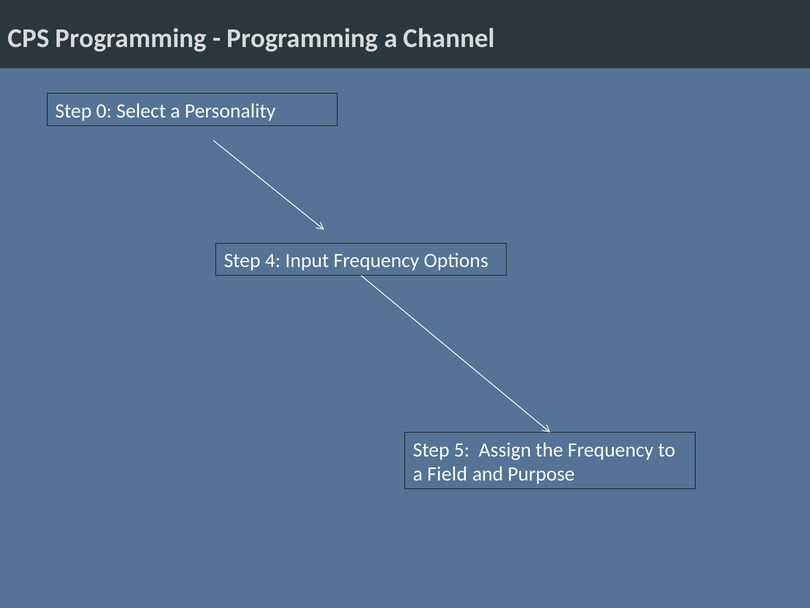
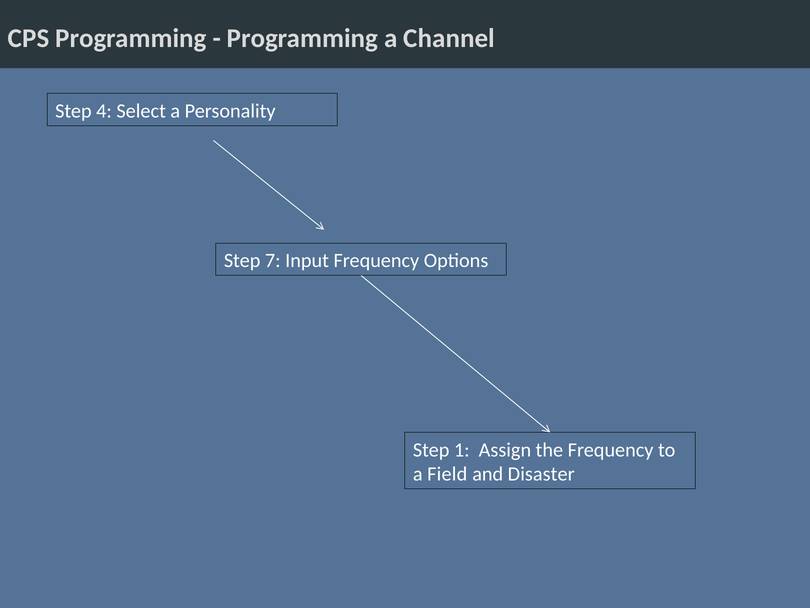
0: 0 -> 4 (104, 111)
4: 4 -> 7 (273, 261)
5: 5 -> 1 (462, 450)
Purpose: Purpose -> Disaster (541, 474)
